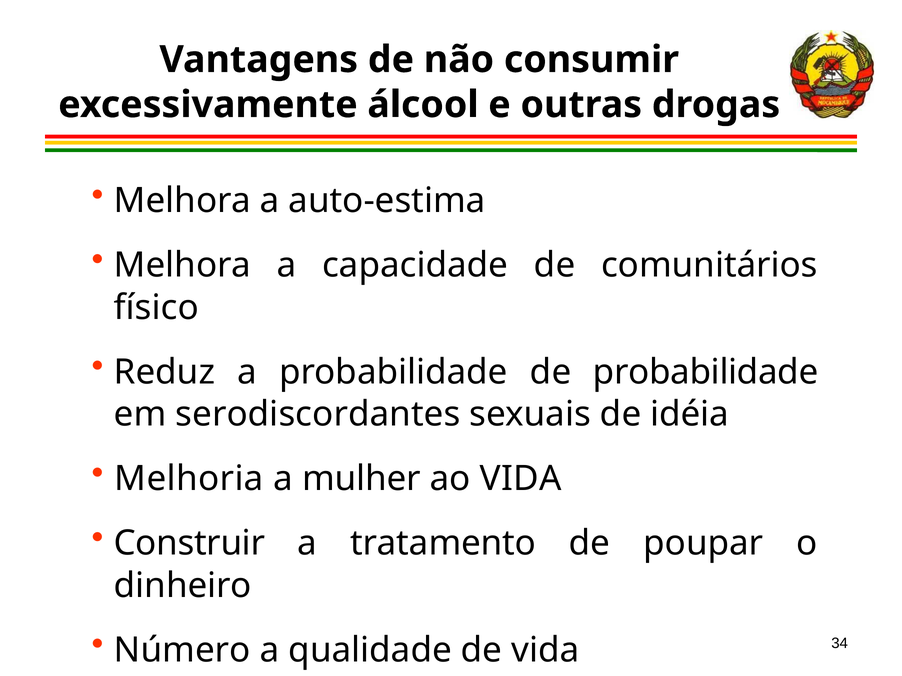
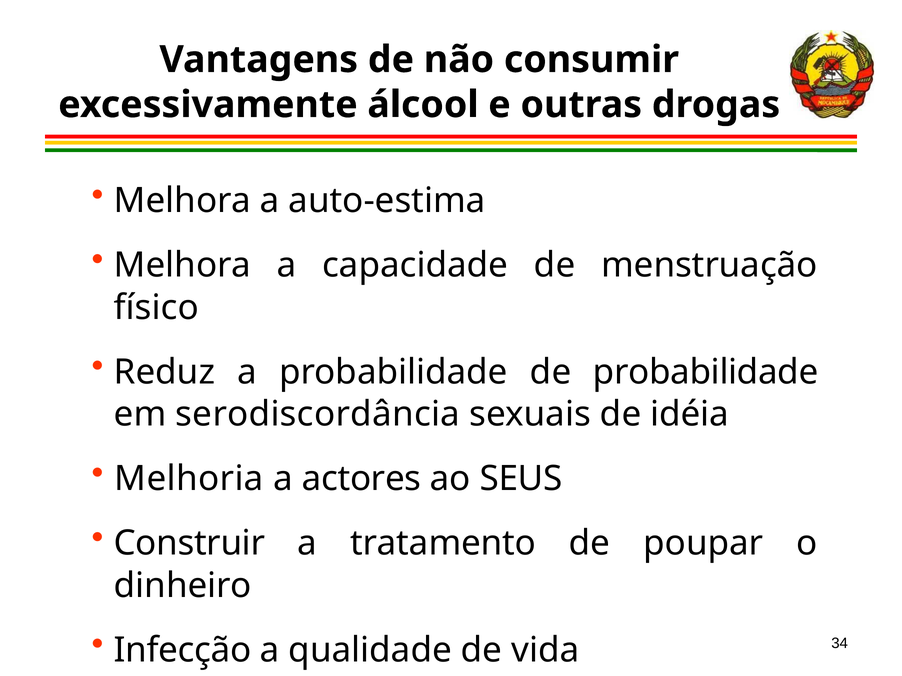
comunitários: comunitários -> menstruação (709, 266)
serodiscordantes: serodiscordantes -> serodiscordância (318, 414)
mulher: mulher -> actores (362, 479)
ao VIDA: VIDA -> SEUS (521, 479)
Número: Número -> Infecção (183, 651)
